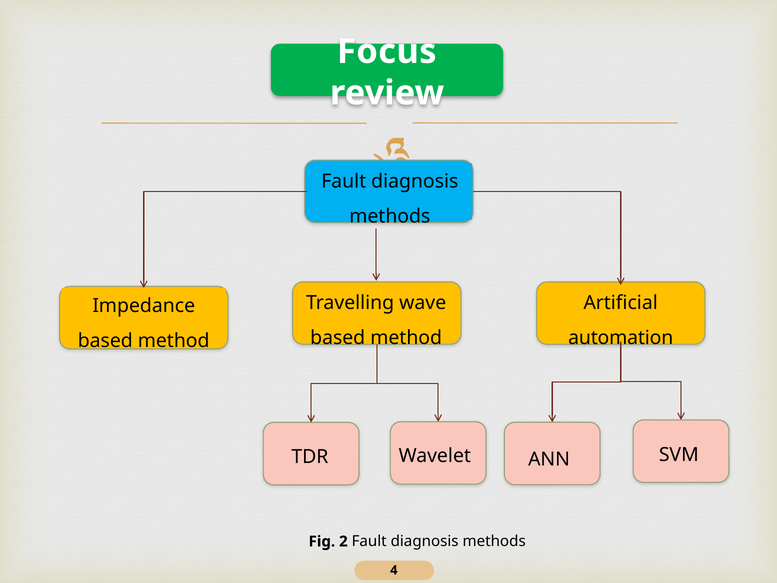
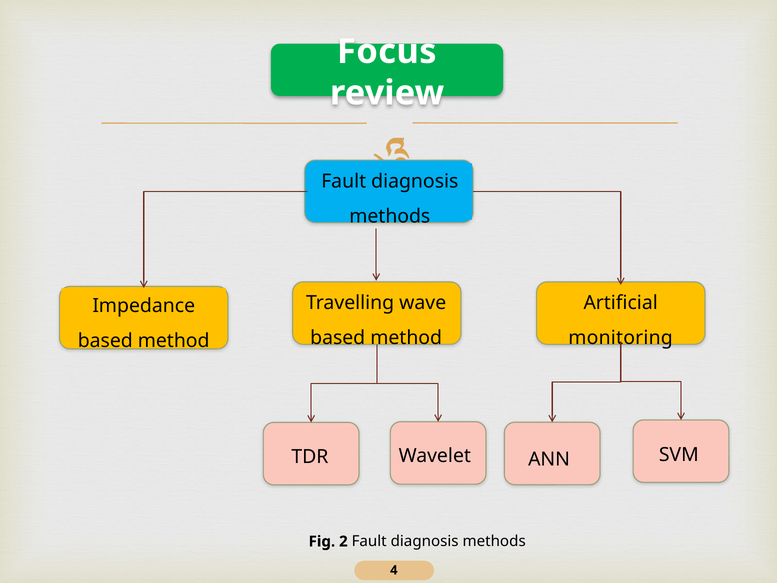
automation: automation -> monitoring (621, 338)
